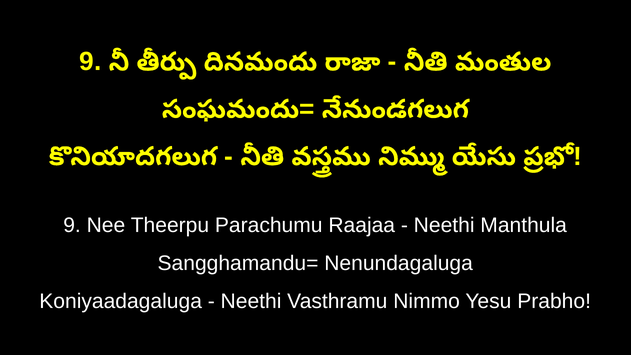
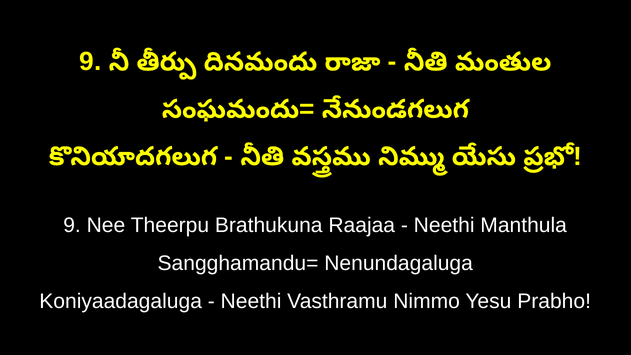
Parachumu: Parachumu -> Brathukuna (269, 225)
